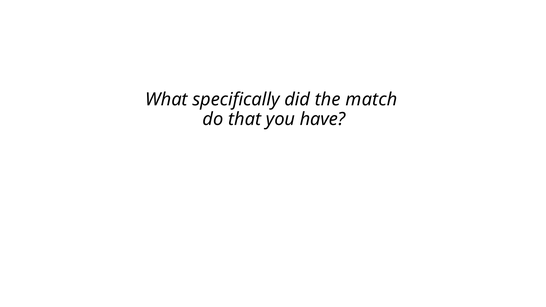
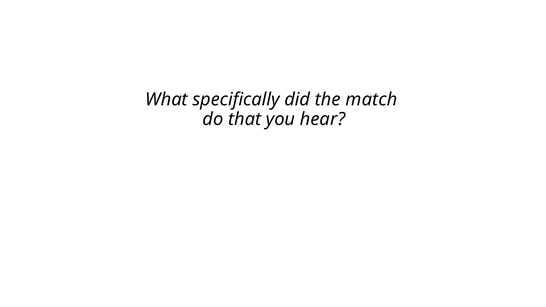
have: have -> hear (323, 119)
